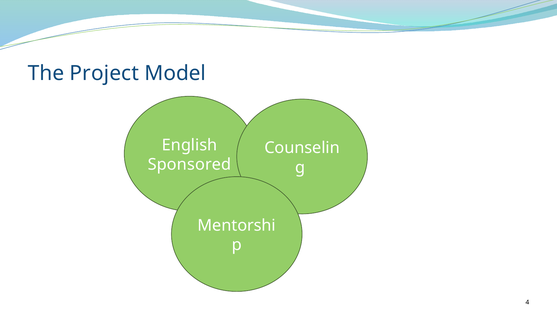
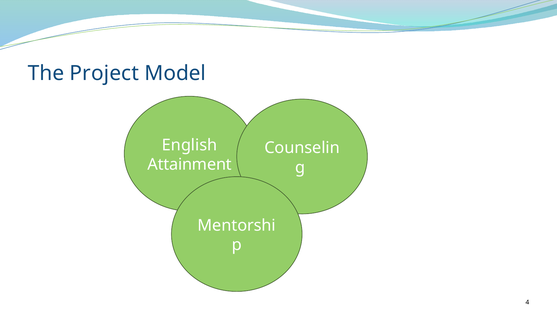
Sponsored: Sponsored -> Attainment (190, 165)
